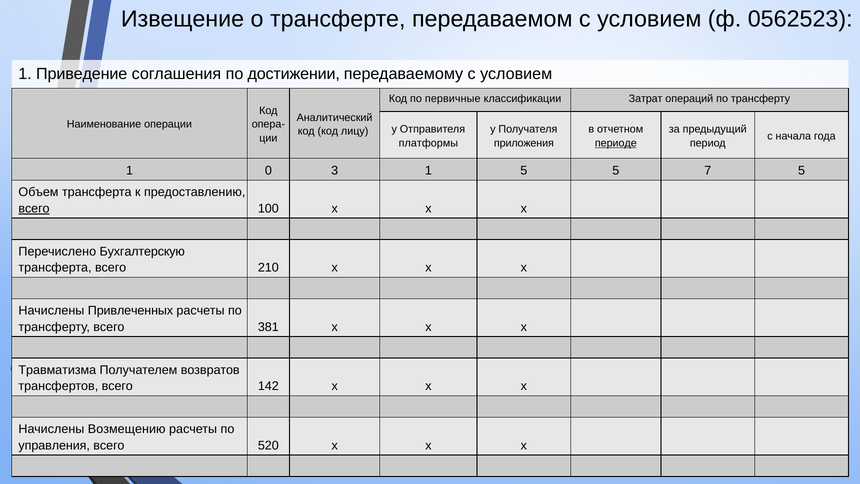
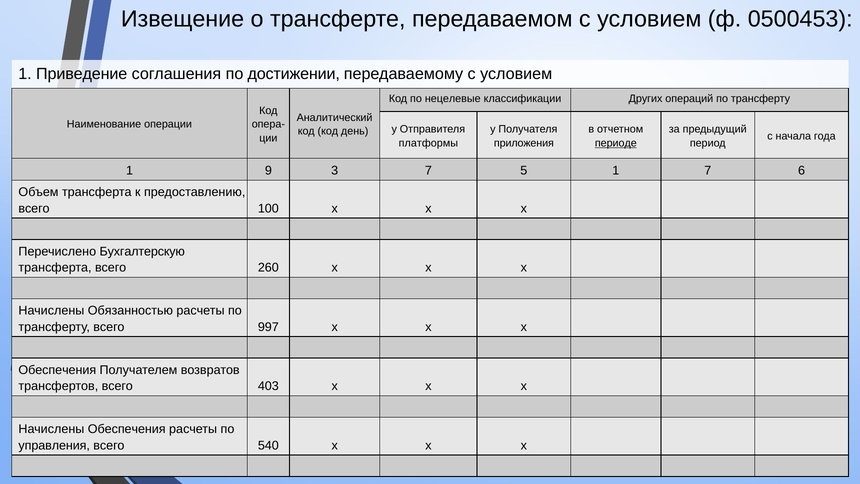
0562523: 0562523 -> 0500453 (800, 19)
первичные: первичные -> нецелевые (453, 99)
Затрат: Затрат -> Других (646, 99)
лицу: лицу -> день (355, 131)
0: 0 -> 9 (268, 170)
3 1: 1 -> 7 (428, 170)
5 5: 5 -> 1 (616, 170)
7 5: 5 -> 6 (802, 170)
всего underline: present -> none (34, 208)
210: 210 -> 260 (268, 268)
Привлеченных: Привлеченных -> Обязанностью (130, 311)
381: 381 -> 997 (268, 327)
Травматизма: Травматизма -> Обеспечения (57, 370)
142: 142 -> 403 (268, 386)
Начислены Возмещению: Возмещению -> Обеспечения (127, 429)
520: 520 -> 540 (268, 445)
